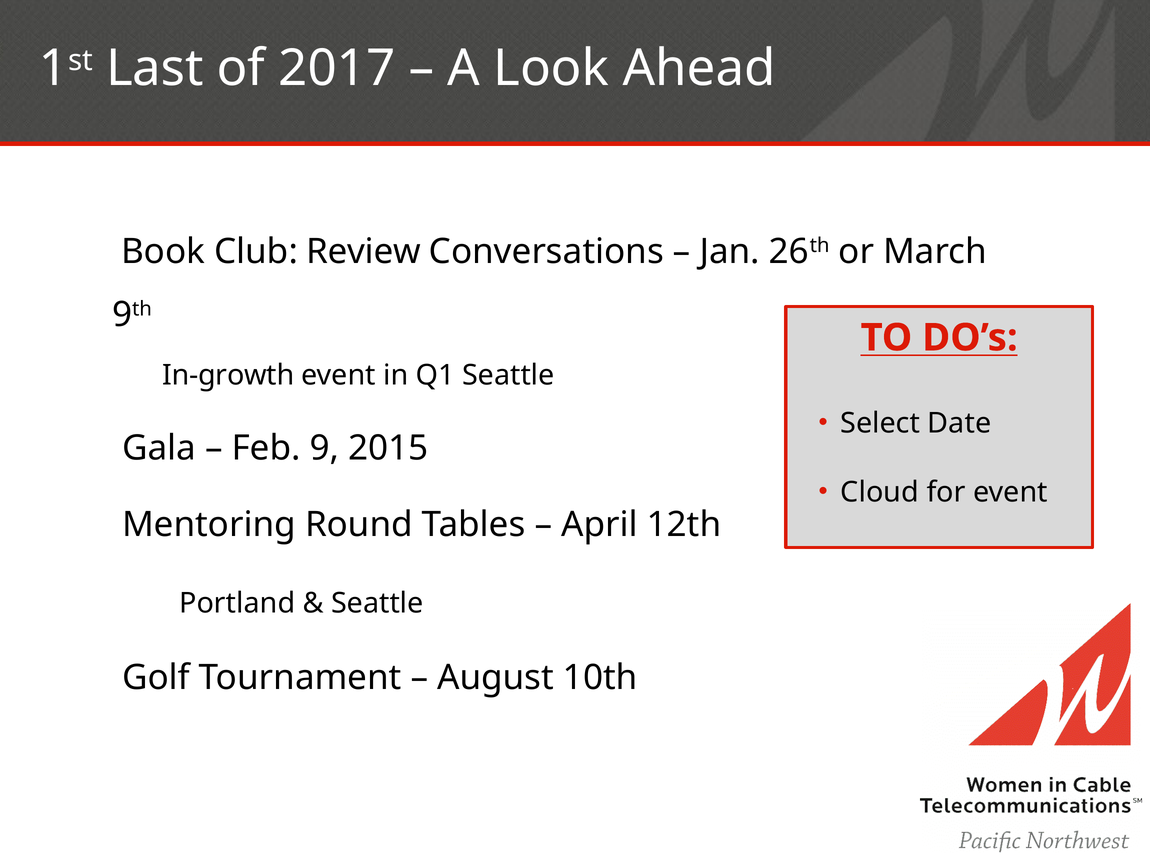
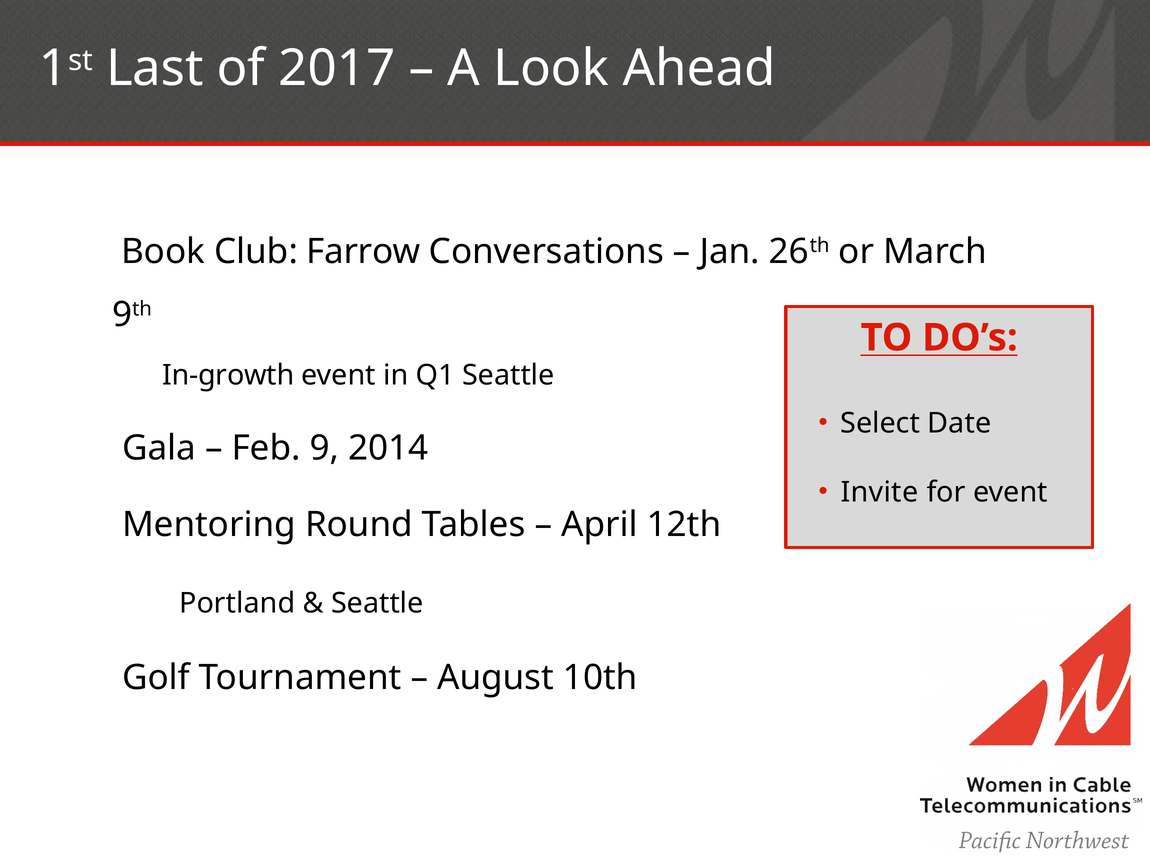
Review: Review -> Farrow (363, 252)
2015: 2015 -> 2014 (388, 448)
Cloud: Cloud -> Invite (880, 493)
